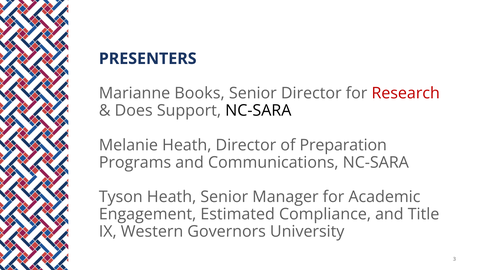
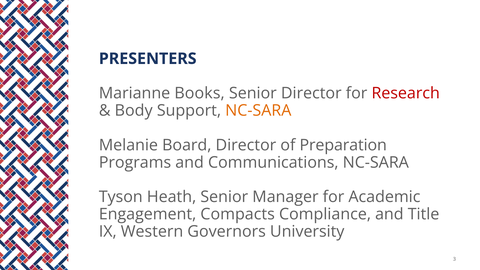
Does: Does -> Body (134, 111)
NC-SARA colour: black -> orange (258, 111)
Melanie Heath: Heath -> Board (187, 145)
Estimated: Estimated -> Compacts (238, 214)
